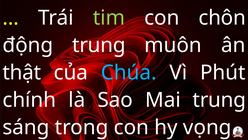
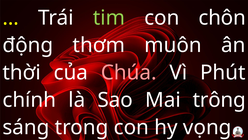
động trung: trung -> thơm (99, 45)
thật: thật -> thời (22, 72)
Chúa colour: light blue -> pink (129, 72)
Mai trung: trung -> trông (219, 100)
